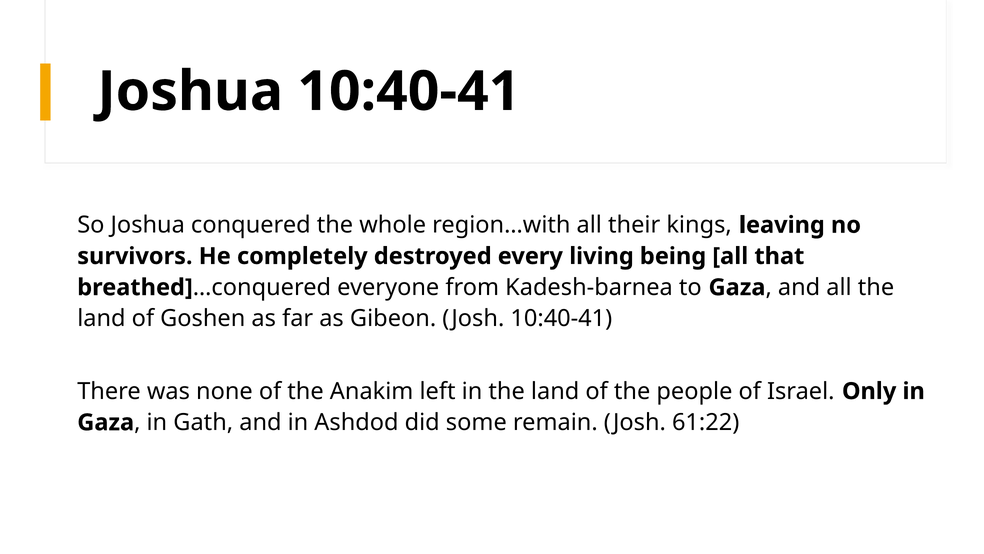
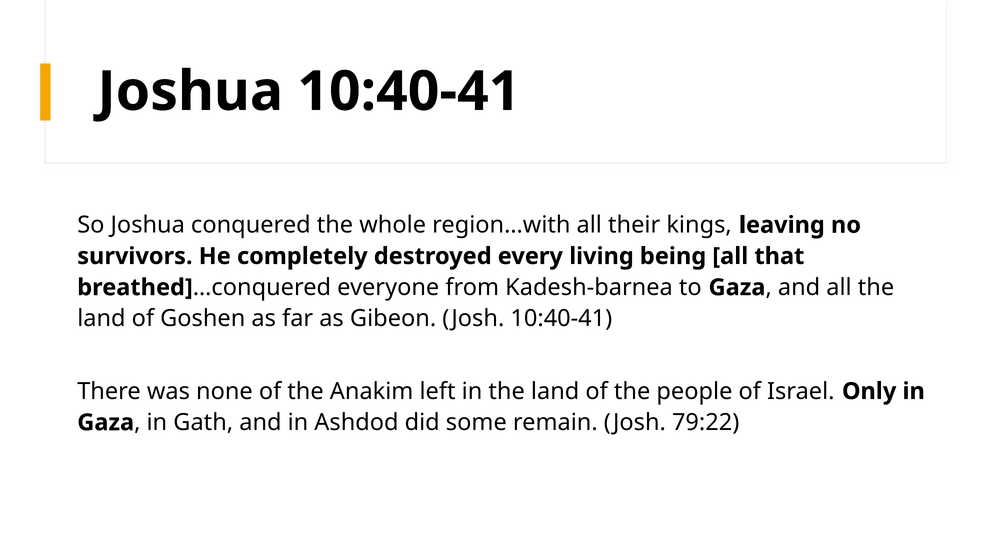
61:22: 61:22 -> 79:22 (706, 422)
